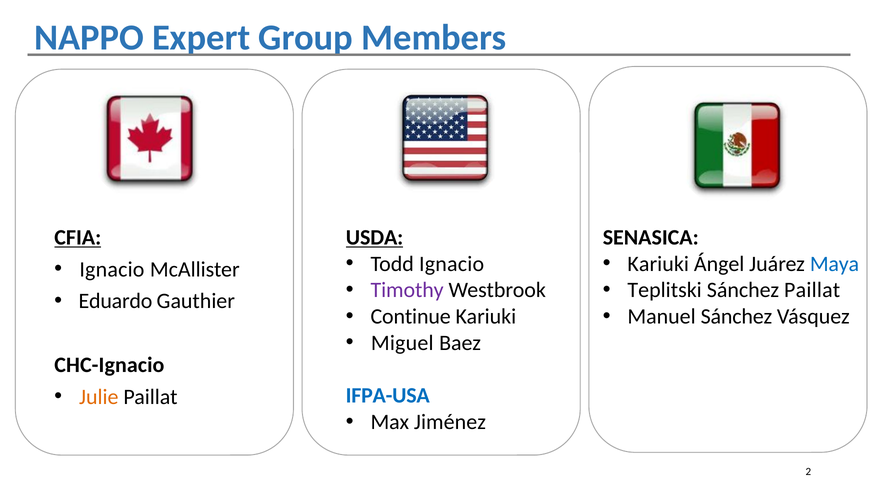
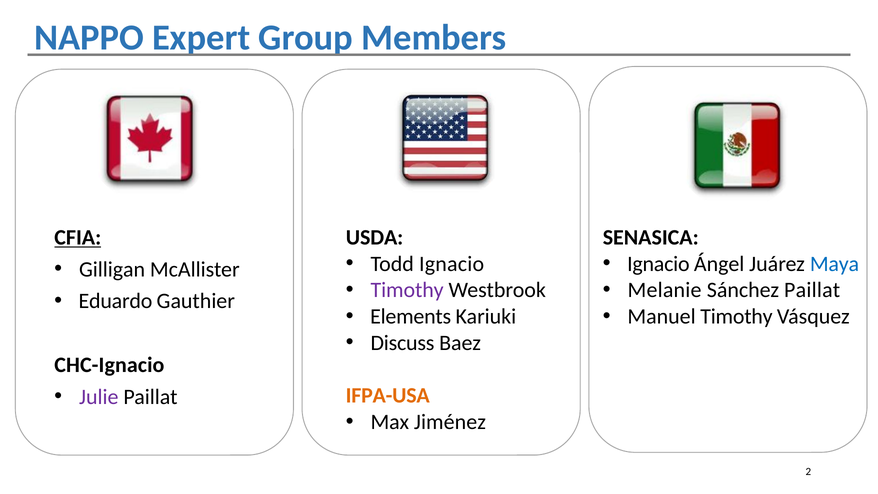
USDA underline: present -> none (375, 237)
Kariuki: Kariuki -> Ignacio (658, 264)
Ignacio: Ignacio -> Gilligan (112, 269)
Teplitski: Teplitski -> Melanie (665, 290)
Continue: Continue -> Elements (411, 317)
Manuel Sánchez: Sánchez -> Timothy (736, 317)
Miguel: Miguel -> Discuss (402, 343)
Julie colour: orange -> purple (99, 397)
IFPA-USA colour: blue -> orange (388, 396)
